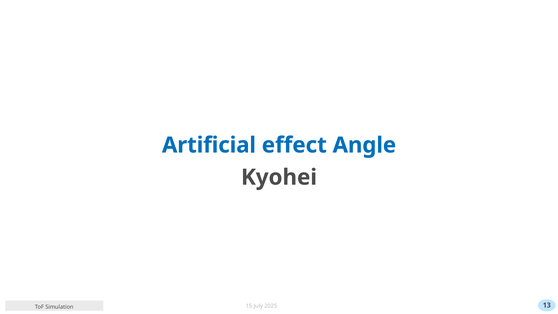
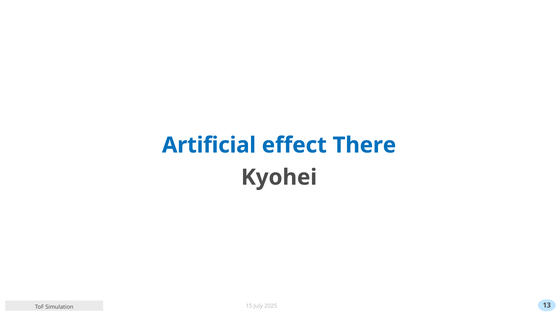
Angle: Angle -> There (364, 145)
